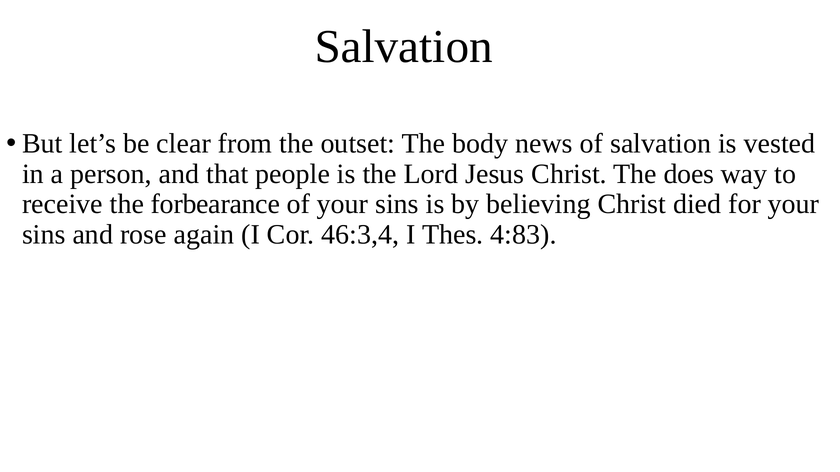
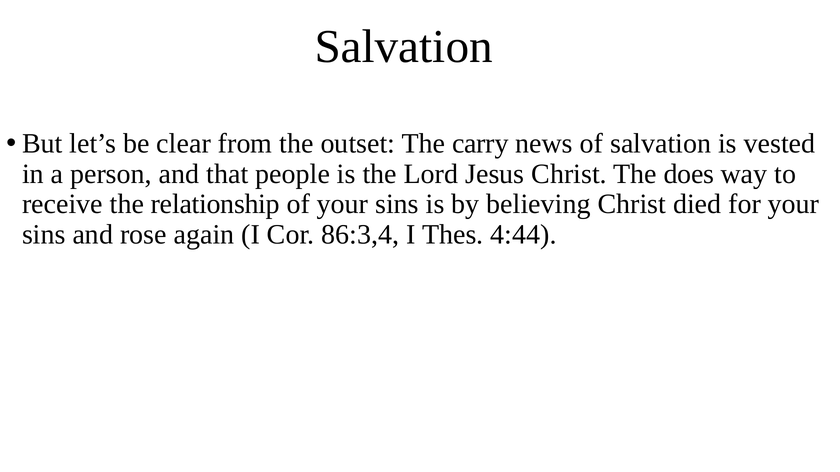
body: body -> carry (480, 144)
forbearance: forbearance -> relationship (215, 204)
46:3,4: 46:3,4 -> 86:3,4 (360, 235)
4:83: 4:83 -> 4:44 (523, 235)
